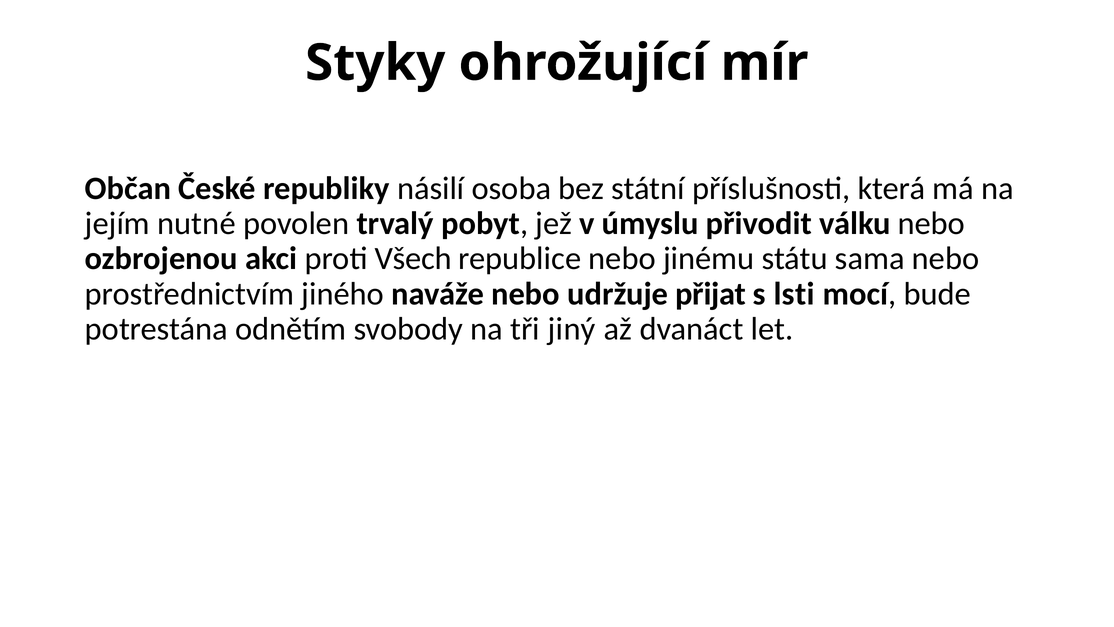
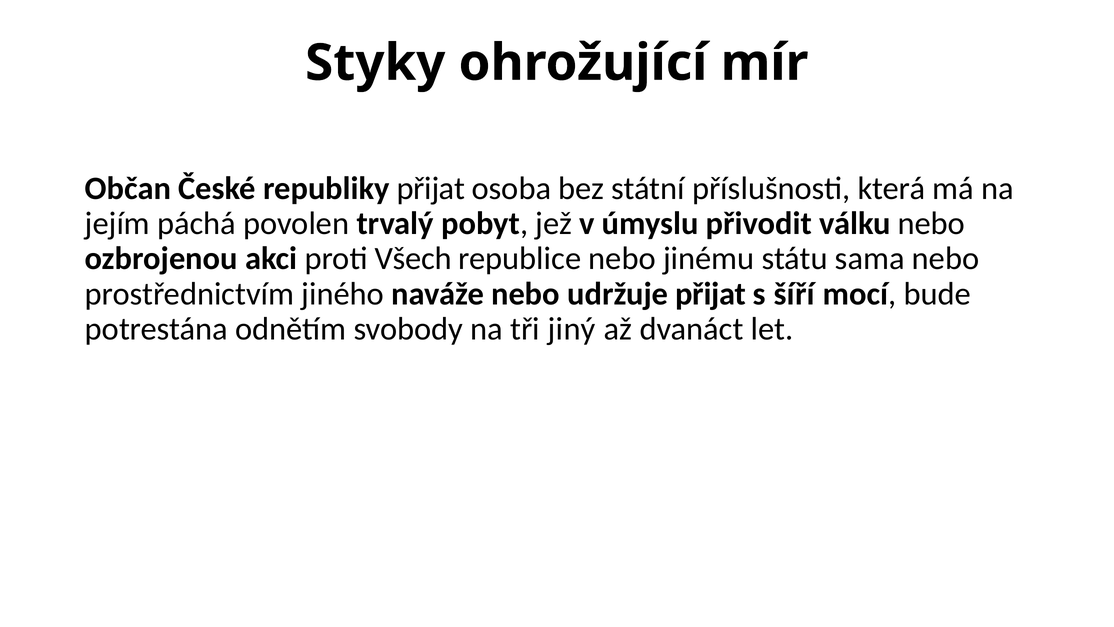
republiky násilí: násilí -> přijat (431, 188)
nutné: nutné -> páchá (197, 223)
lsti: lsti -> šíří (794, 294)
